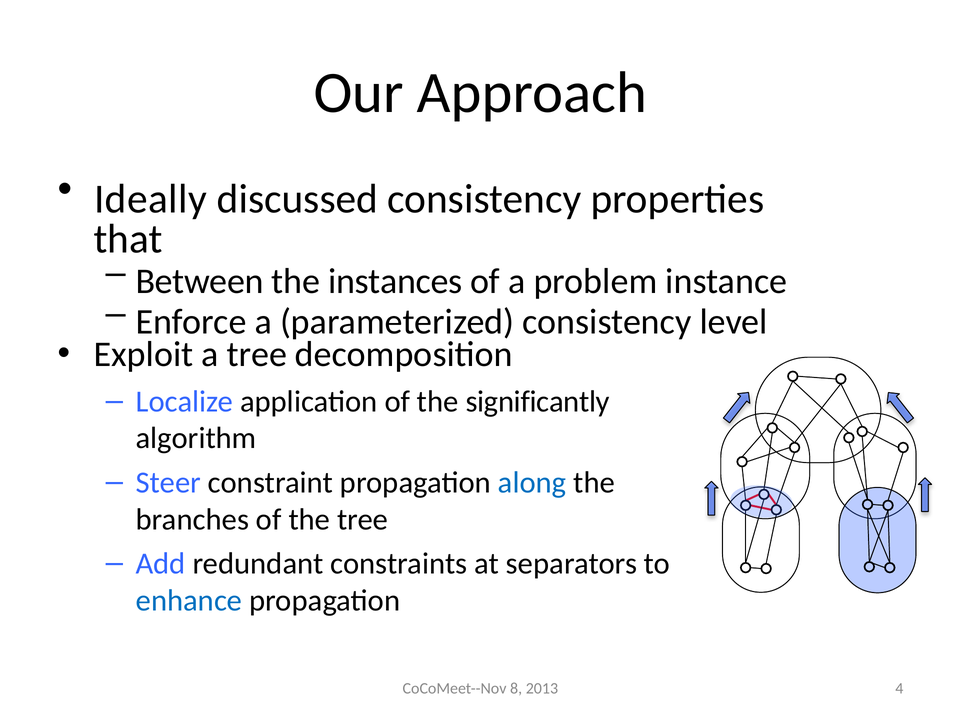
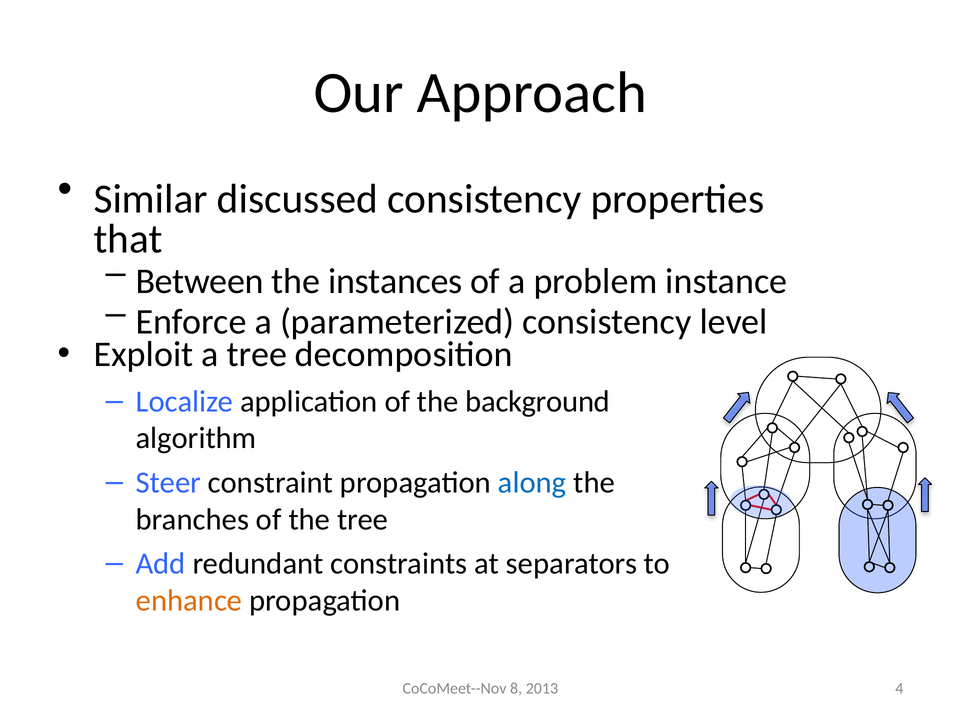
Ideally: Ideally -> Similar (151, 199)
significantly: significantly -> background (538, 401)
enhance colour: blue -> orange (189, 600)
